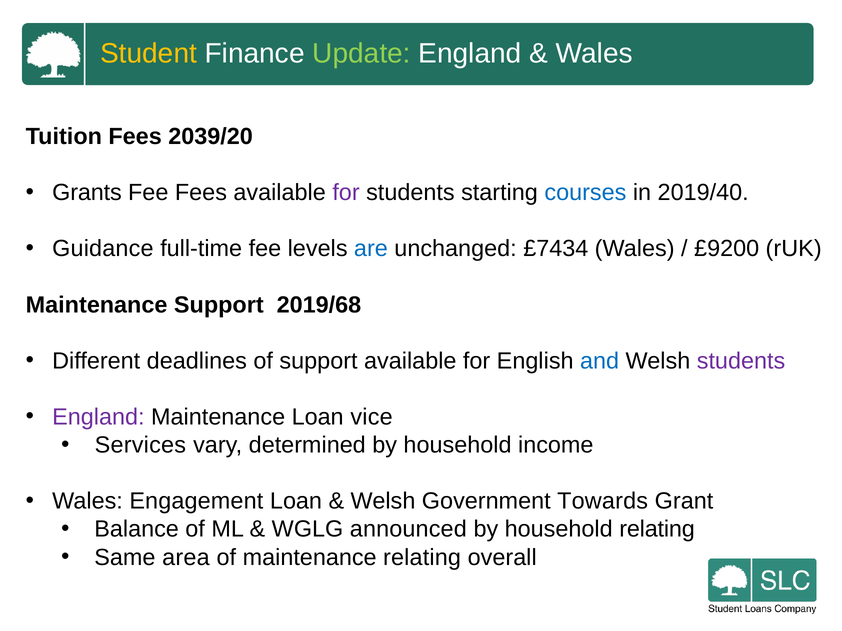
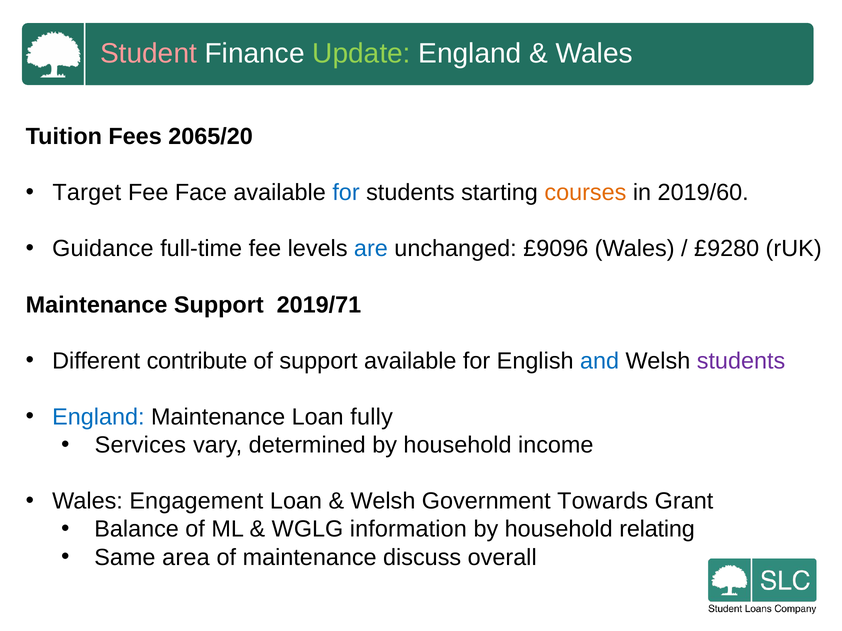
Student colour: yellow -> pink (149, 54)
2039/20: 2039/20 -> 2065/20 (211, 137)
Grants: Grants -> Target (87, 193)
Fee Fees: Fees -> Face (201, 193)
for colour: purple -> blue (346, 193)
courses colour: blue -> orange (585, 193)
2019/40: 2019/40 -> 2019/60 (703, 193)
£7434: £7434 -> £9096 (556, 249)
£9200: £9200 -> £9280 (727, 249)
2019/68: 2019/68 -> 2019/71 (319, 305)
deadlines: deadlines -> contribute (197, 361)
England colour: purple -> blue (98, 417)
vice: vice -> fully (372, 417)
announced: announced -> information (408, 530)
maintenance relating: relating -> discuss (422, 558)
